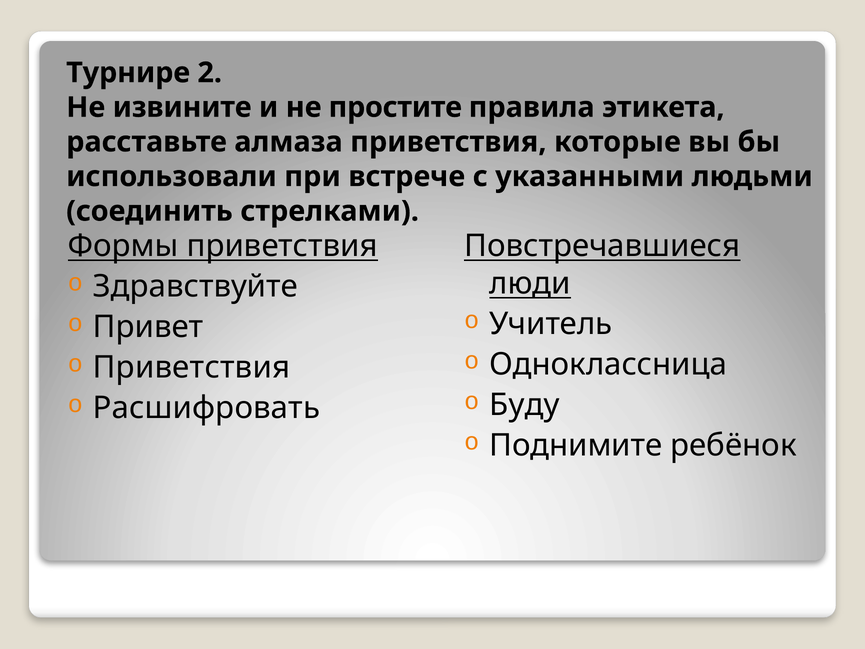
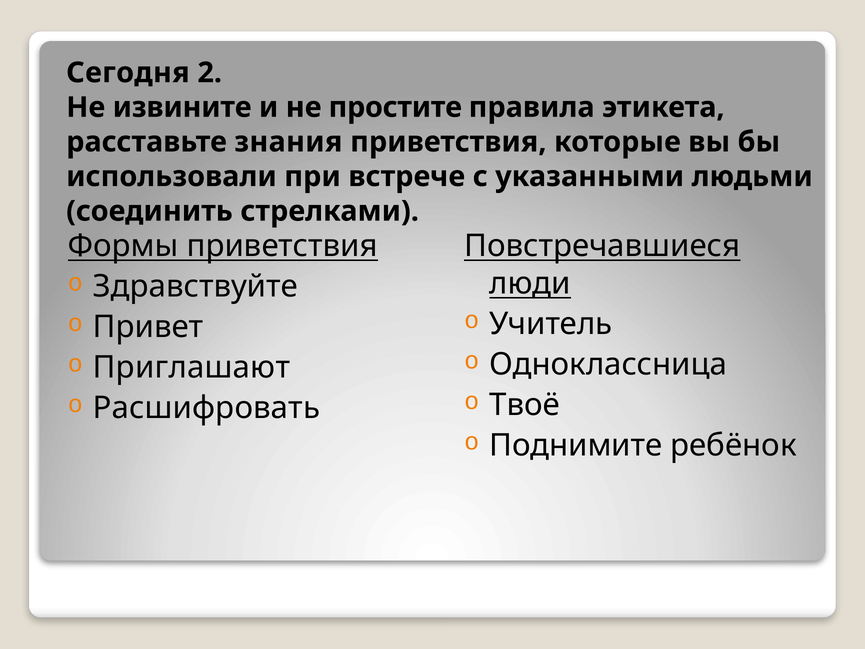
Турнире: Турнире -> Сегодня (128, 73)
алмаза: алмаза -> знания (288, 142)
Приветствия: Приветствия -> Приглашают (192, 367)
Буду: Буду -> Твоё (525, 405)
